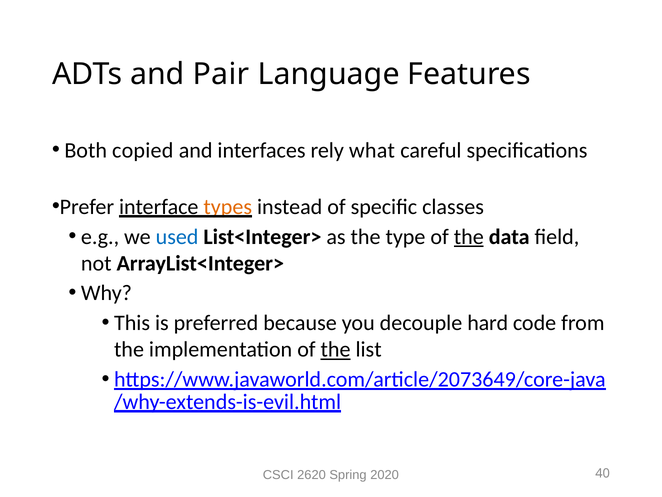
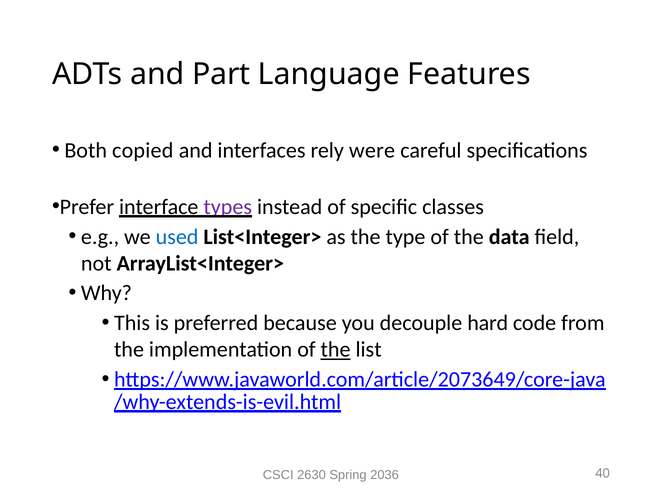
Pair: Pair -> Part (221, 74)
what: what -> were (372, 150)
types colour: orange -> purple (228, 207)
the underline: present -> none (469, 237)
2620: 2620 -> 2630 (312, 474)
2020: 2020 -> 2036 (385, 474)
